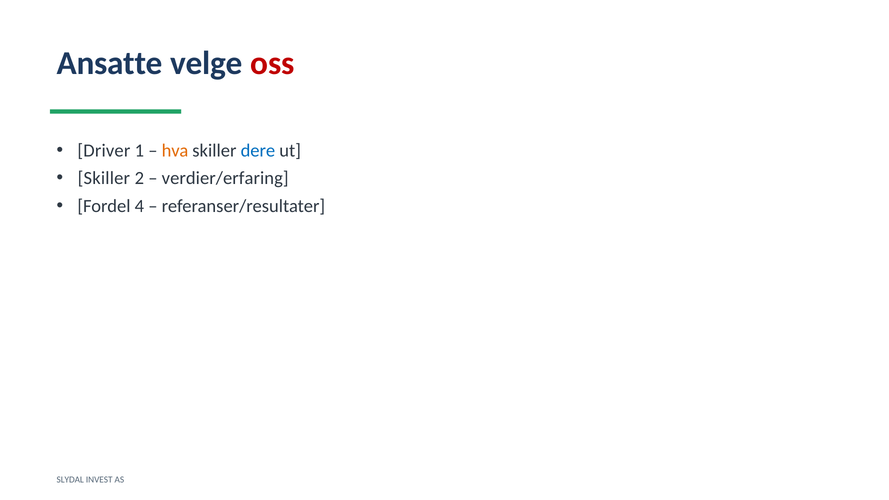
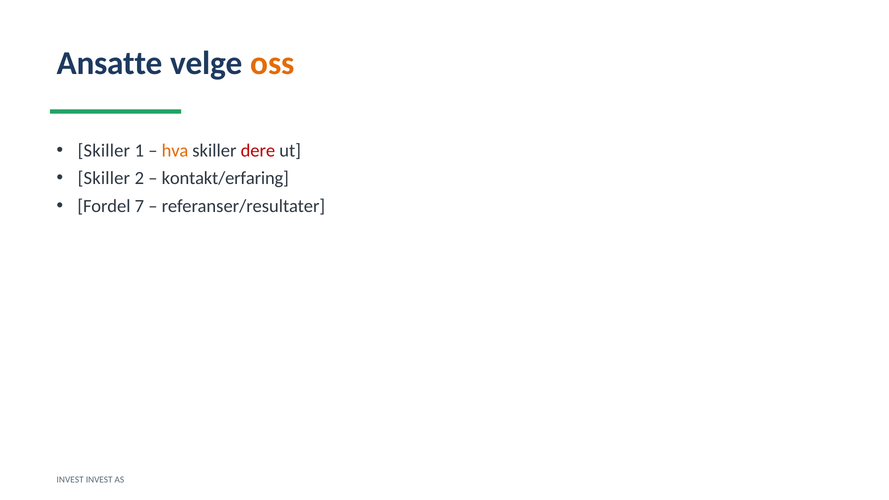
oss colour: red -> orange (272, 63)
Driver: Driver -> Skiller (104, 151)
dere colour: blue -> red (258, 151)
verdier/erfaring: verdier/erfaring -> kontakt/erfaring (225, 178)
4: 4 -> 7 (139, 206)
SLYDAL: SLYDAL -> INVEST (70, 480)
